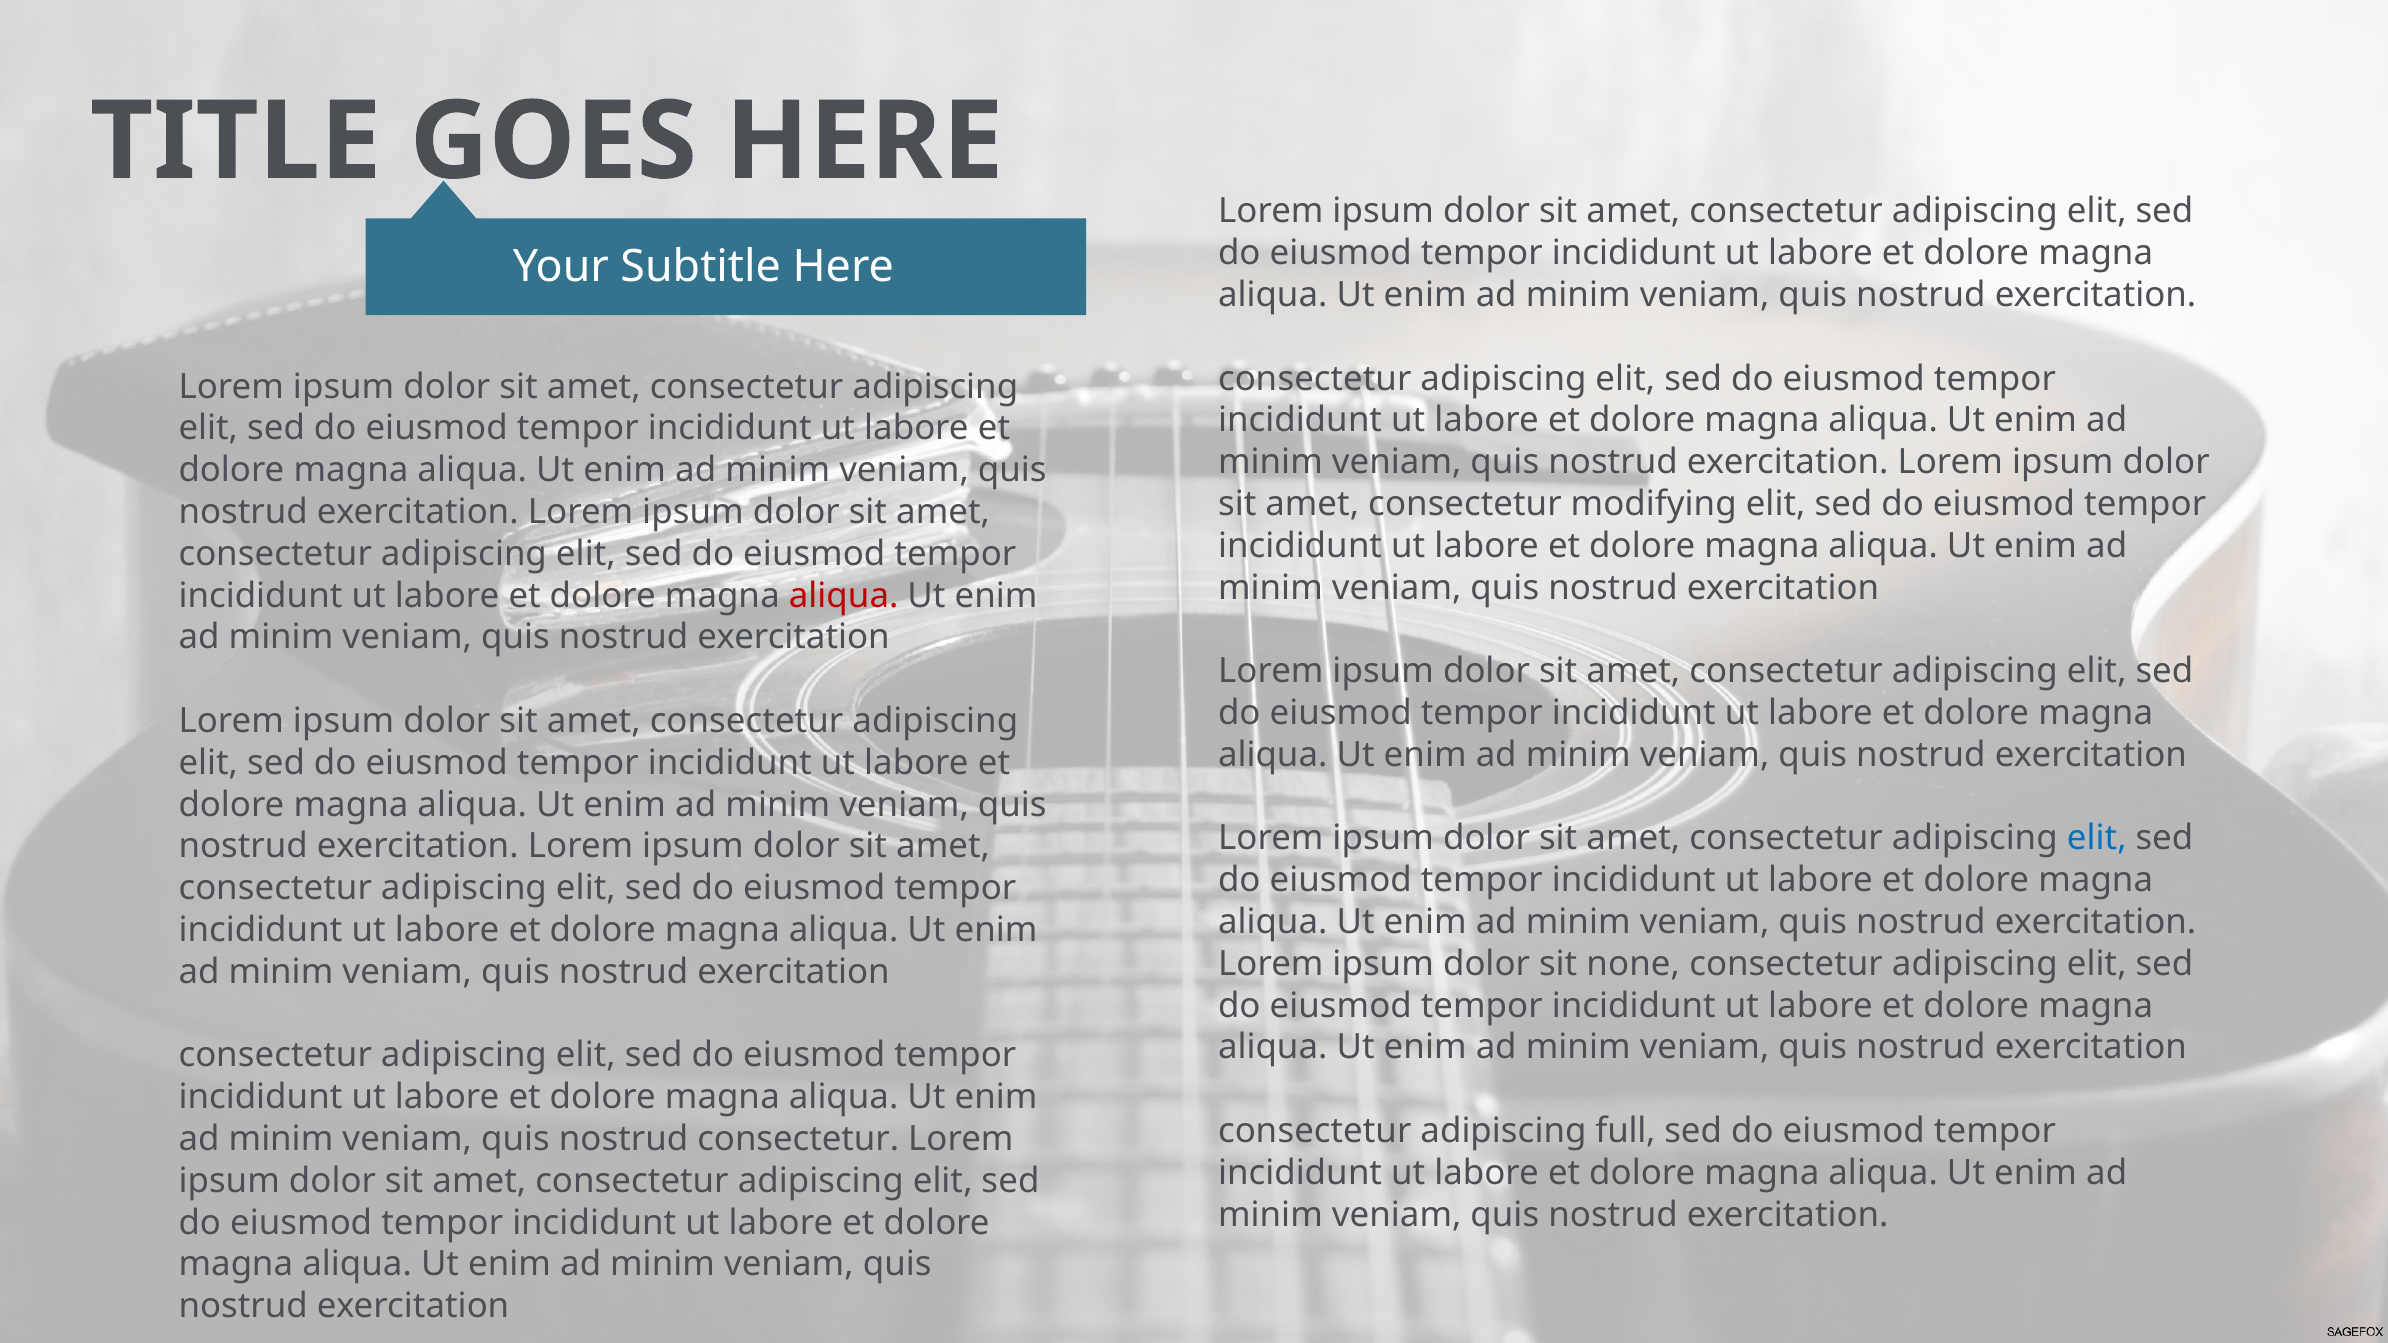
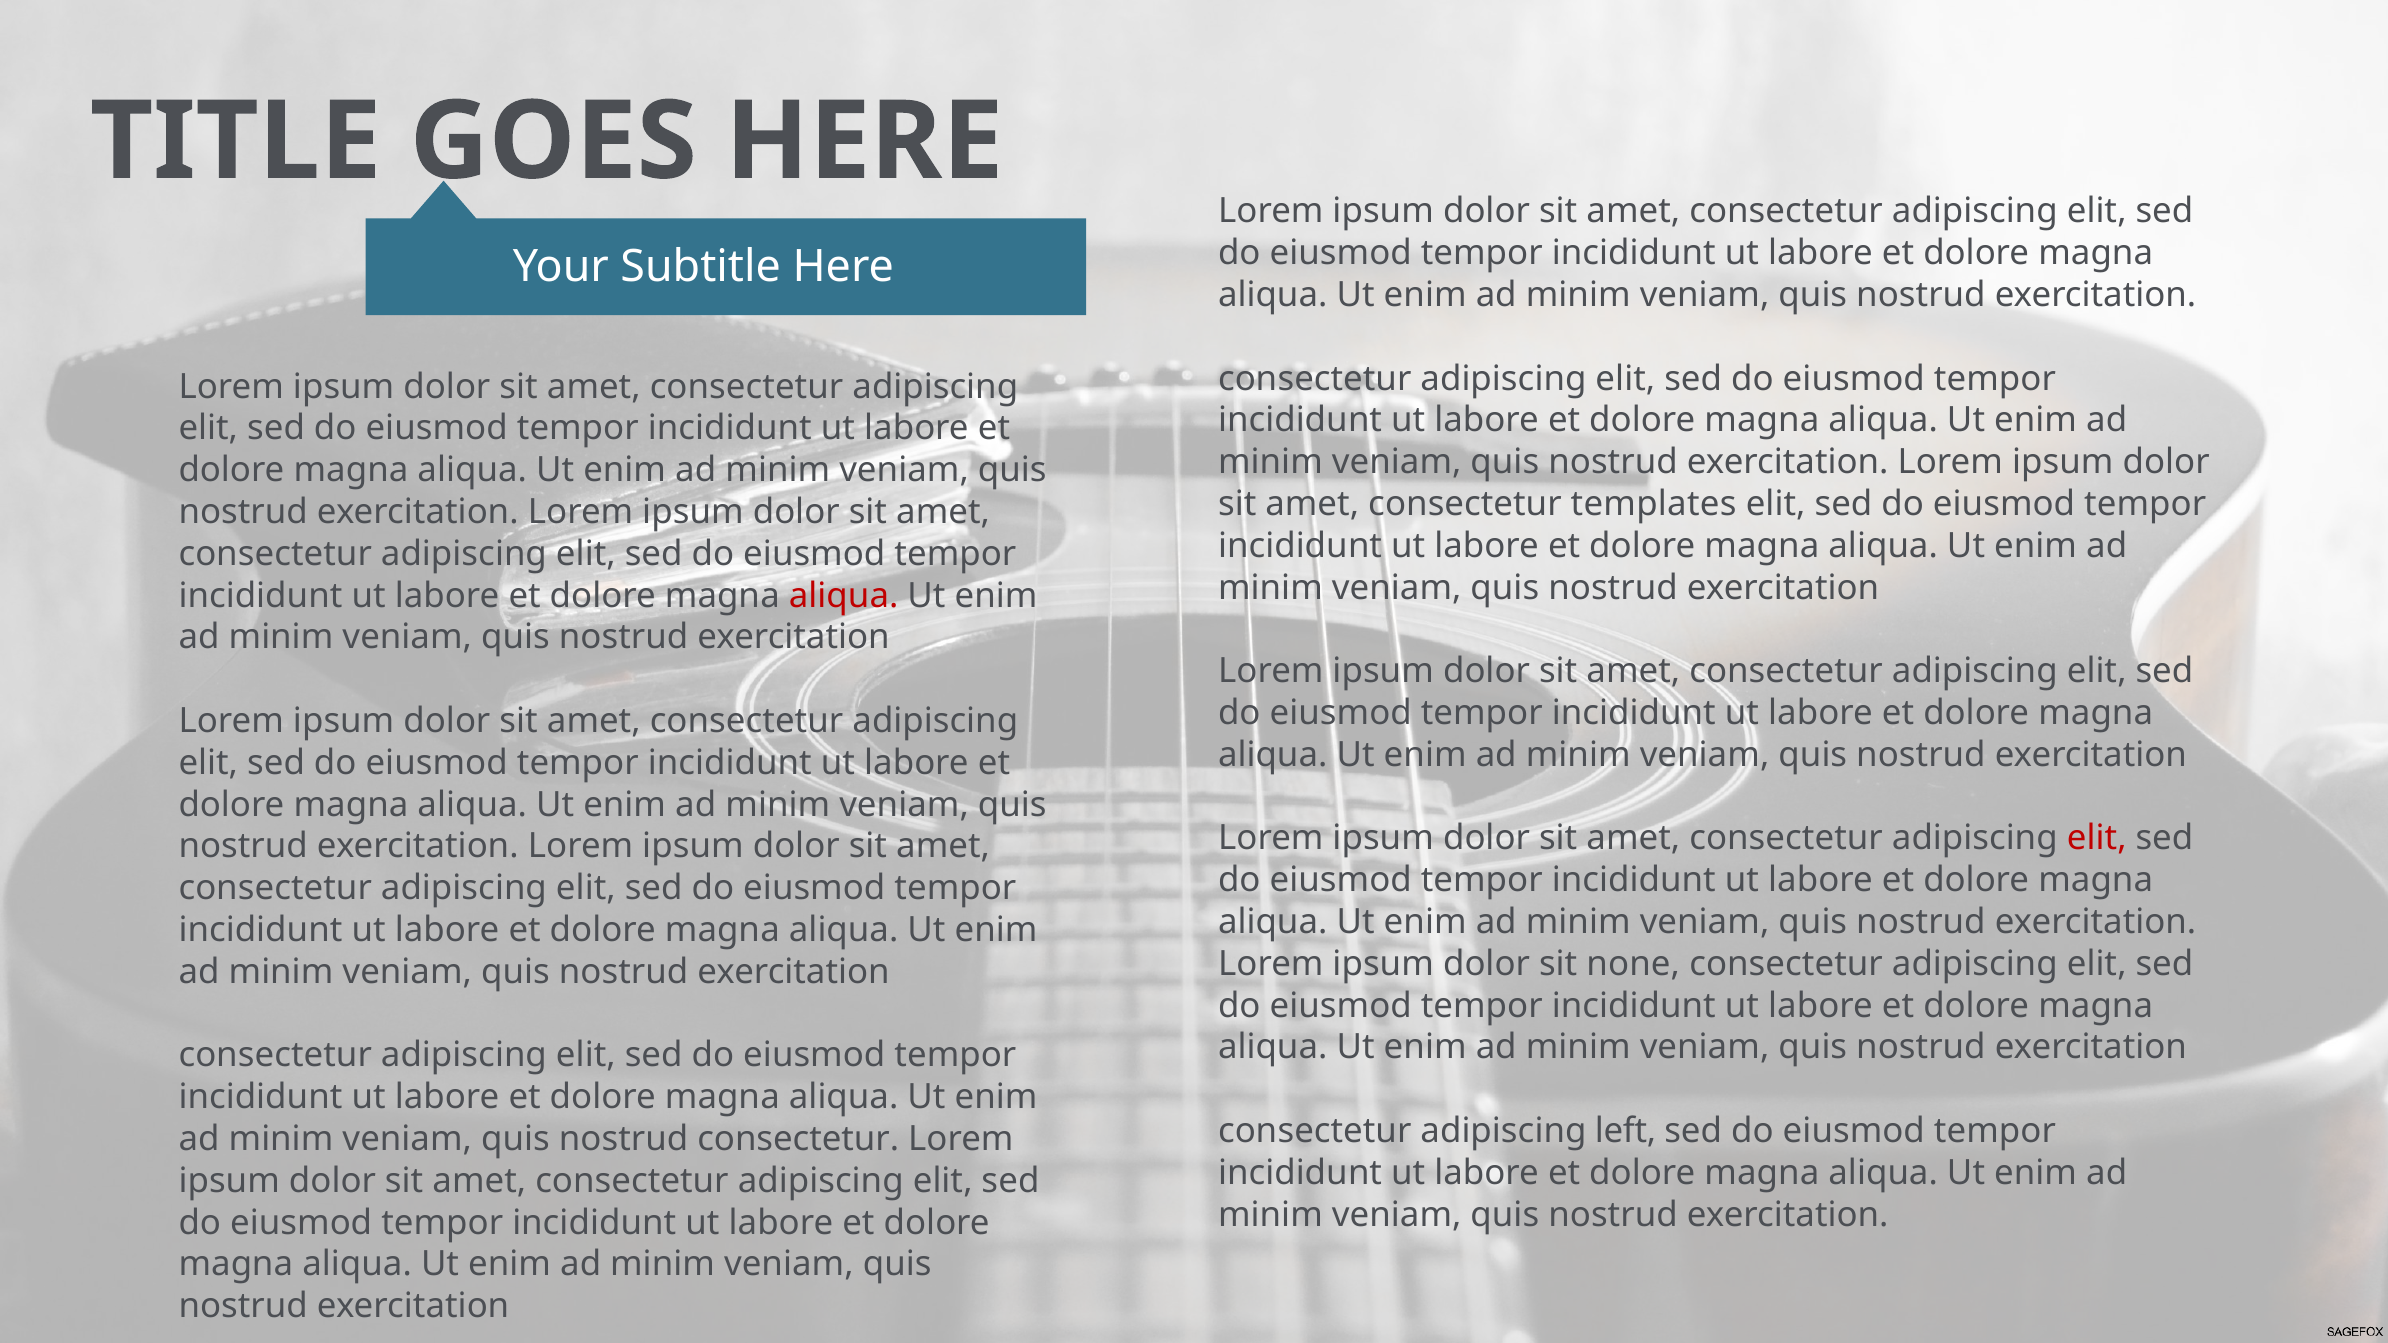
modifying: modifying -> templates (1654, 504)
elit colour: blue -> red (2097, 839)
full: full -> left (1626, 1131)
